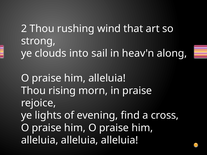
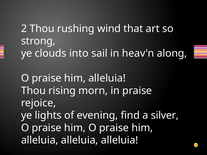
cross: cross -> silver (165, 116)
